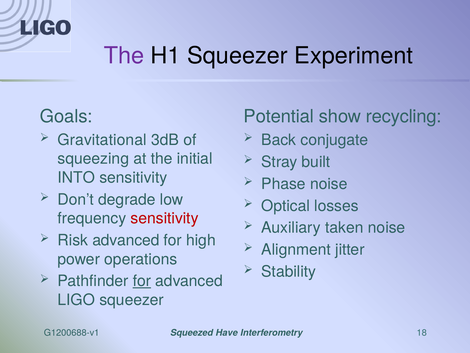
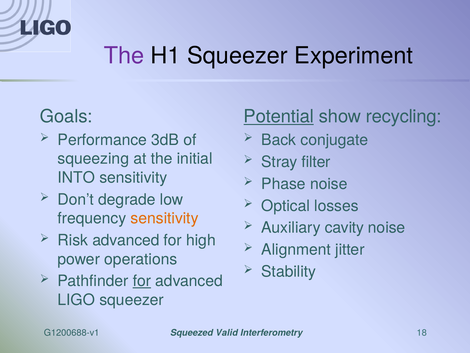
Potential underline: none -> present (279, 116)
Gravitational: Gravitational -> Performance (102, 140)
built: built -> filter (316, 162)
sensitivity colour: red -> orange (165, 218)
taken: taken -> cavity (344, 227)
Have: Have -> Valid (227, 332)
